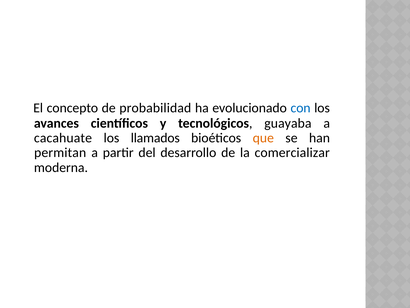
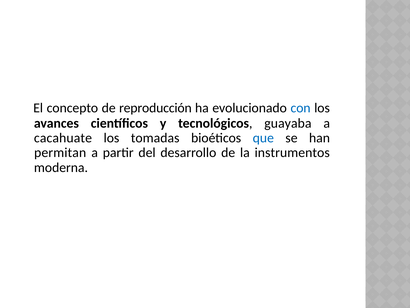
probabilidad: probabilidad -> reproducción (155, 108)
llamados: llamados -> tomadas (155, 138)
que colour: orange -> blue (263, 138)
comercializar: comercializar -> instrumentos (292, 152)
